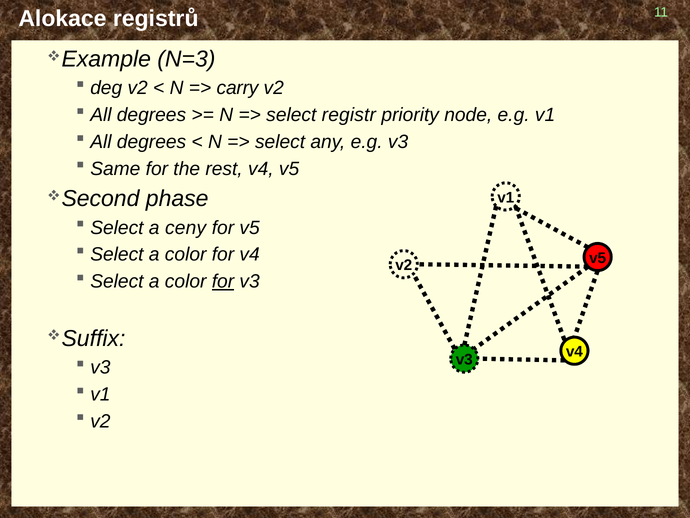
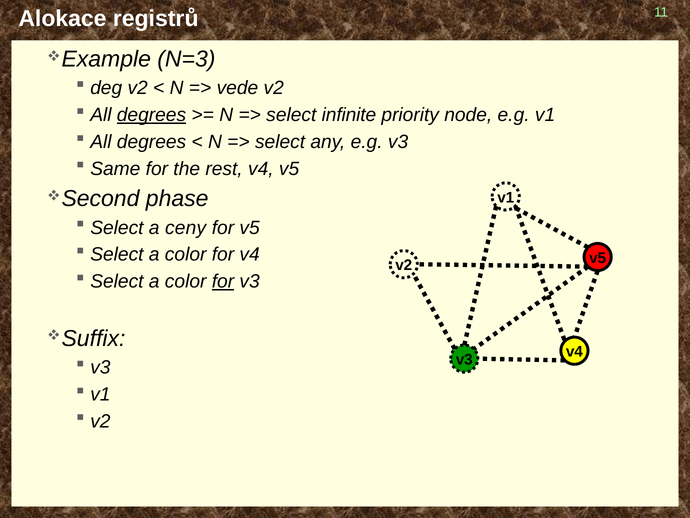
carry: carry -> vede (237, 88)
degrees underline: none -> present (151, 115)
registr: registr -> infinite (349, 115)
